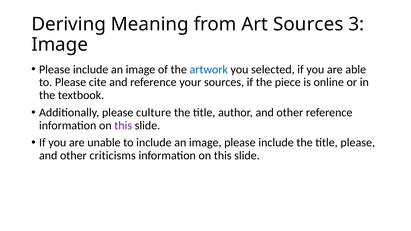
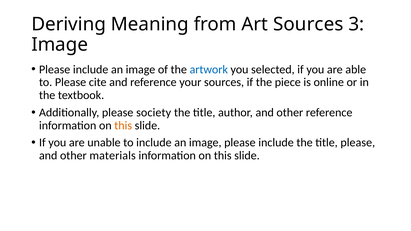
culture: culture -> society (154, 113)
this colour: purple -> orange (123, 126)
criticisms: criticisms -> materials (113, 156)
